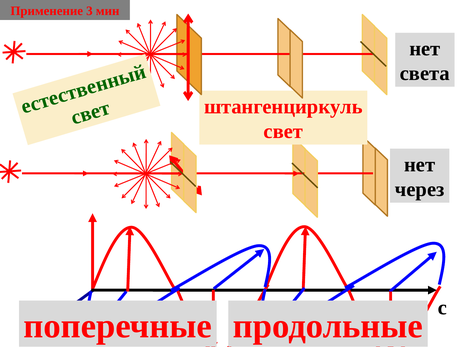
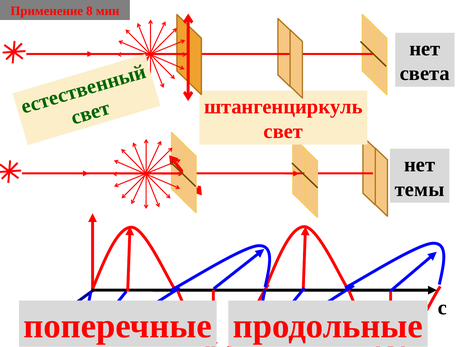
3: 3 -> 8 (89, 11)
через: через -> темы (420, 189)
